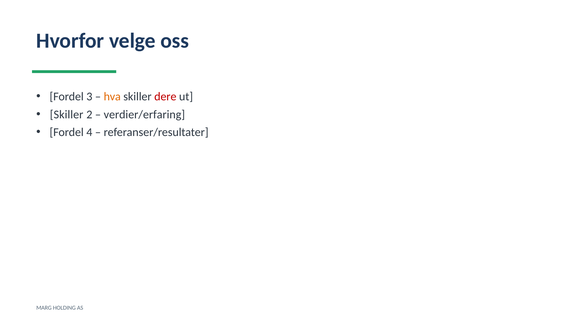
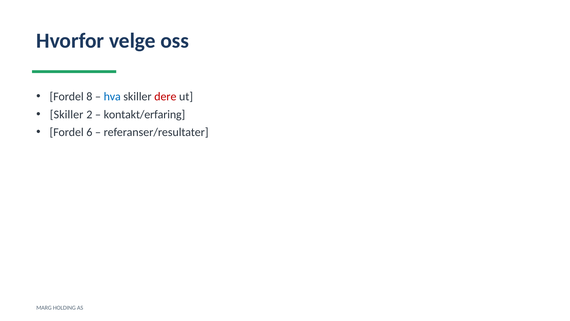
3: 3 -> 8 (89, 97)
hva colour: orange -> blue (112, 97)
verdier/erfaring: verdier/erfaring -> kontakt/erfaring (144, 114)
4: 4 -> 6 (89, 132)
